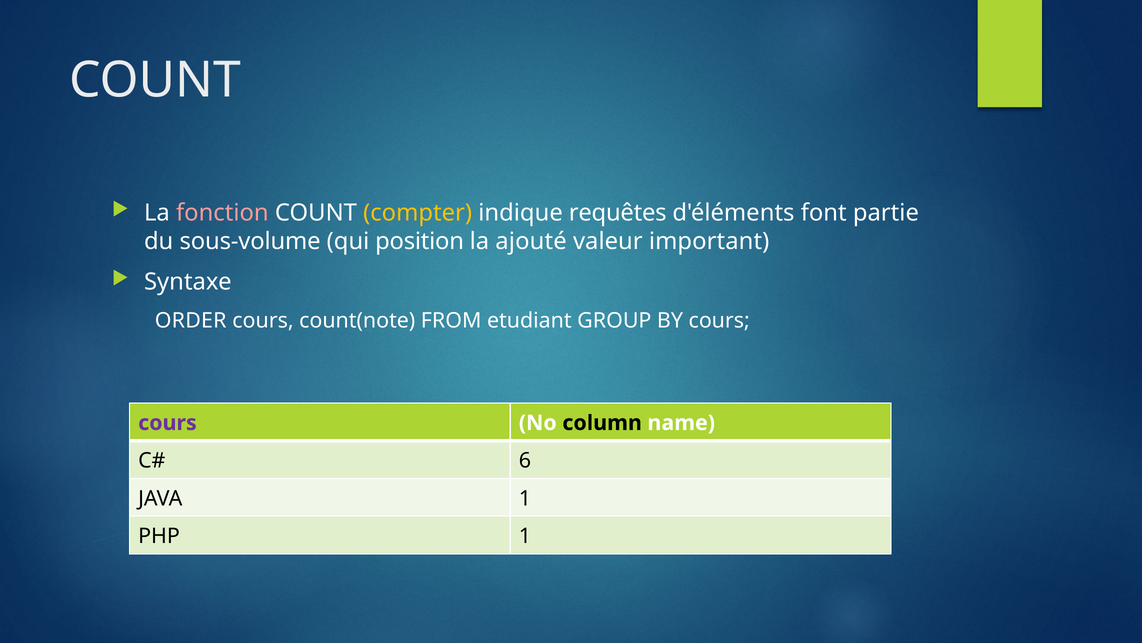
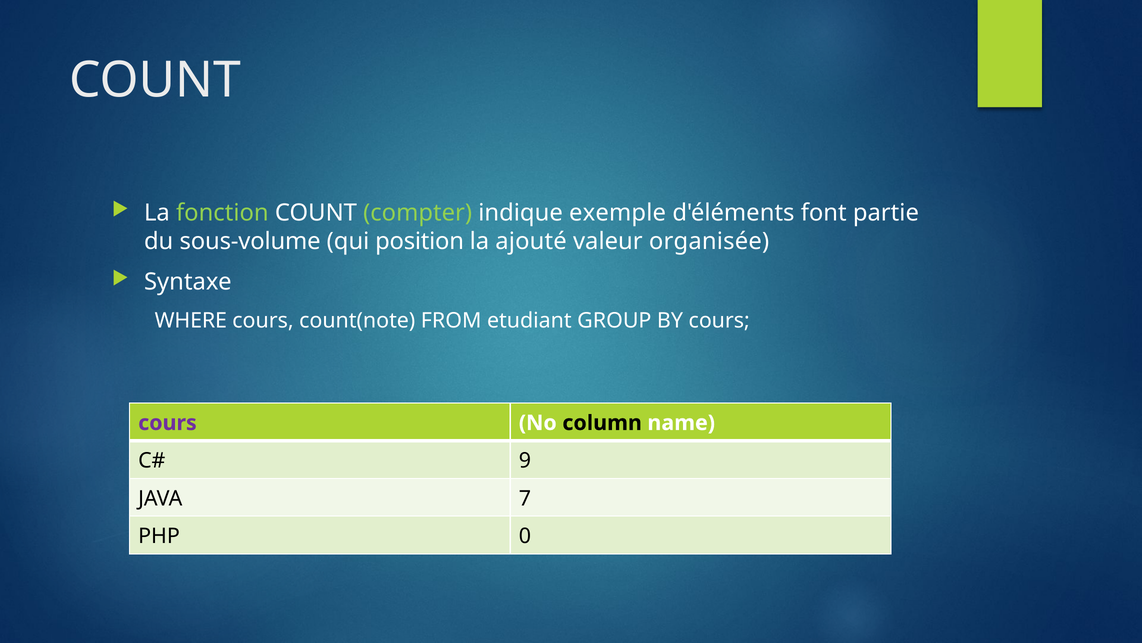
fonction colour: pink -> light green (222, 213)
compter colour: yellow -> light green (418, 213)
requêtes: requêtes -> exemple (618, 213)
important: important -> organisée (709, 241)
ORDER: ORDER -> WHERE (191, 320)
6: 6 -> 9 (525, 460)
JAVA 1: 1 -> 7 (525, 498)
PHP 1: 1 -> 0 (525, 536)
